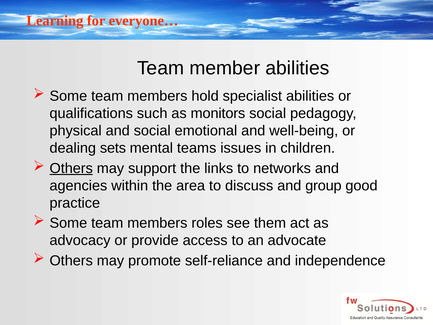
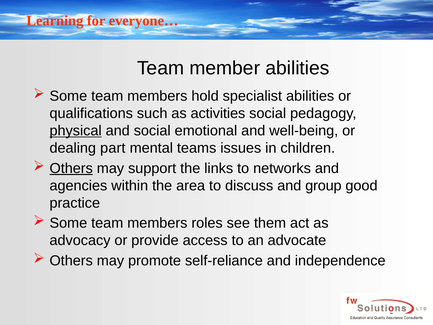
monitors: monitors -> activities (218, 113)
physical underline: none -> present (76, 131)
sets: sets -> part (113, 148)
